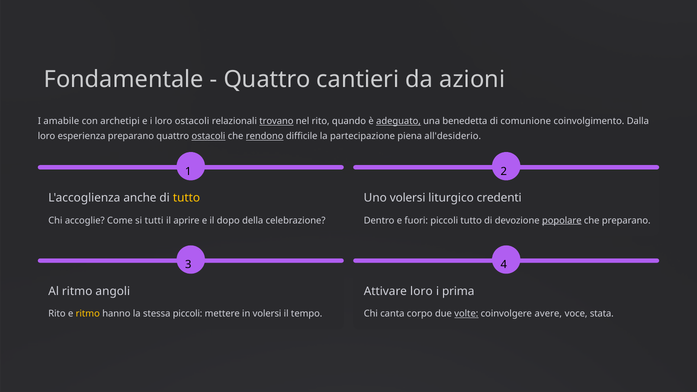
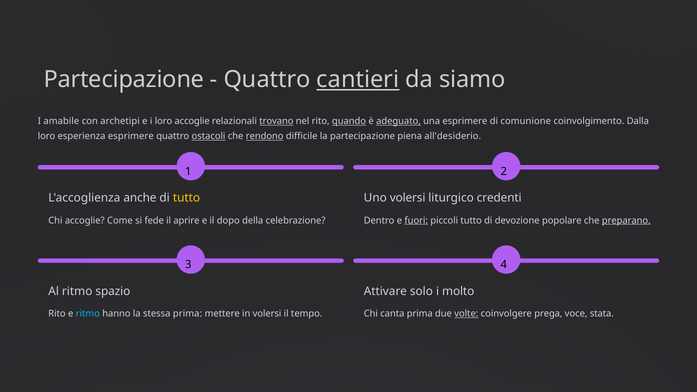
Fondamentale: Fondamentale -> Partecipazione (124, 80)
cantieri underline: none -> present (358, 80)
azioni: azioni -> siamo (472, 80)
loro ostacoli: ostacoli -> accoglie (192, 121)
quando underline: none -> present (349, 121)
una benedetta: benedetta -> esprimere (465, 121)
esperienza preparano: preparano -> esprimere (131, 136)
tutti: tutti -> fede (154, 220)
fuori underline: none -> present (416, 220)
popolare underline: present -> none (562, 220)
preparano underline: none -> present (626, 220)
angoli: angoli -> spazio (113, 291)
Attivare loro: loro -> solo (421, 291)
prima: prima -> molto (458, 291)
ritmo colour: yellow -> light blue (88, 314)
stessa piccoli: piccoli -> prima (188, 314)
canta corpo: corpo -> prima (420, 314)
avere: avere -> prega (548, 314)
